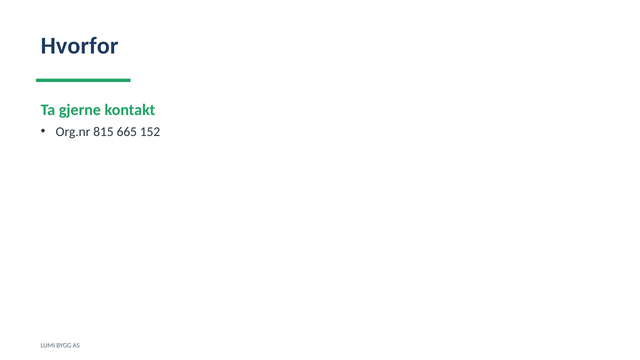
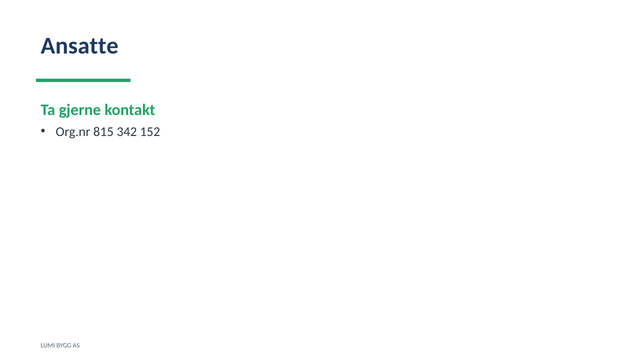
Hvorfor: Hvorfor -> Ansatte (80, 46)
665: 665 -> 342 (127, 132)
